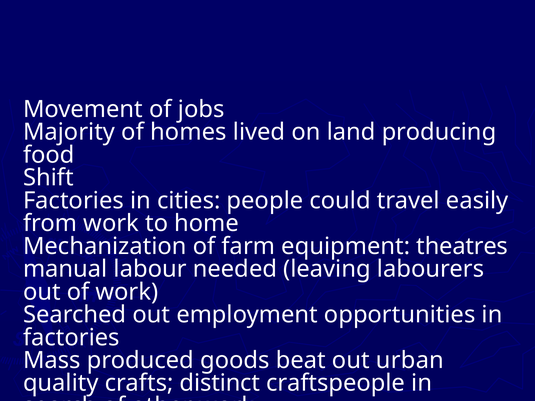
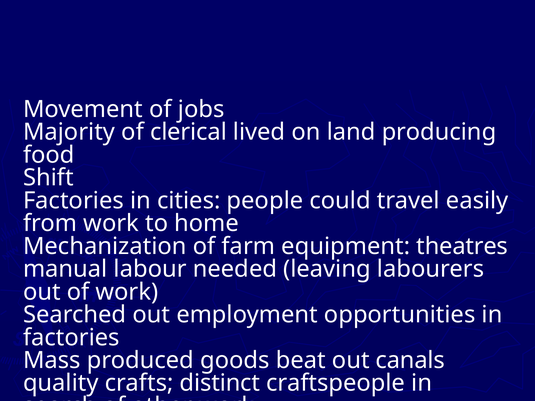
homes: homes -> clerical (188, 132)
urban: urban -> canals (410, 361)
